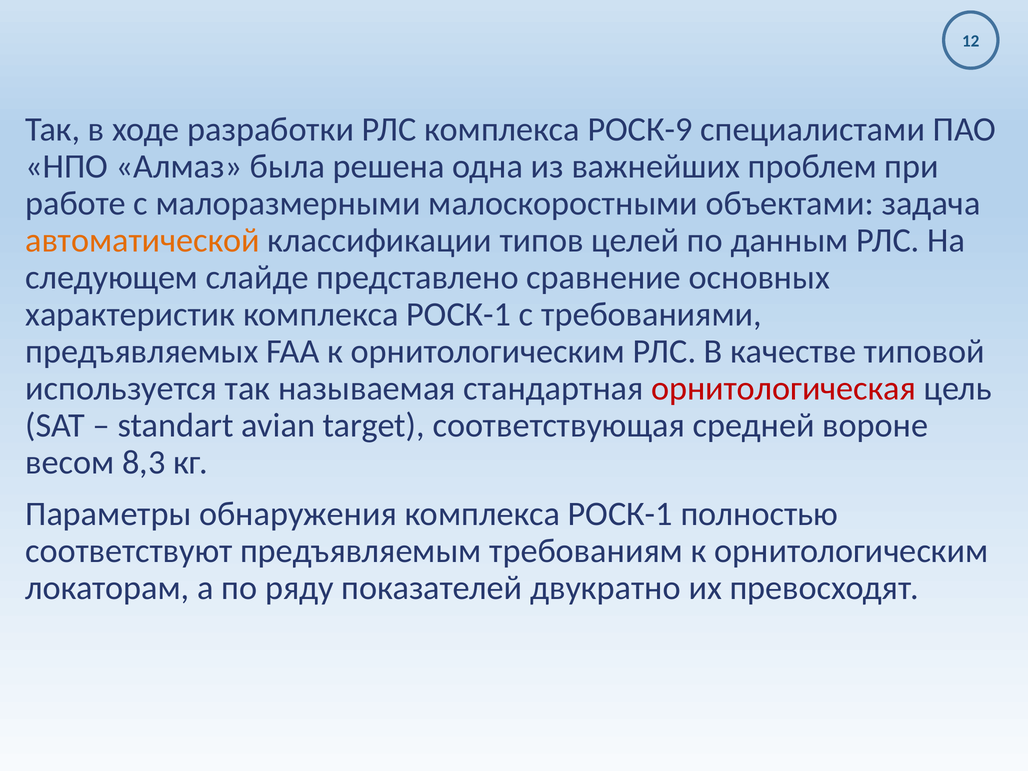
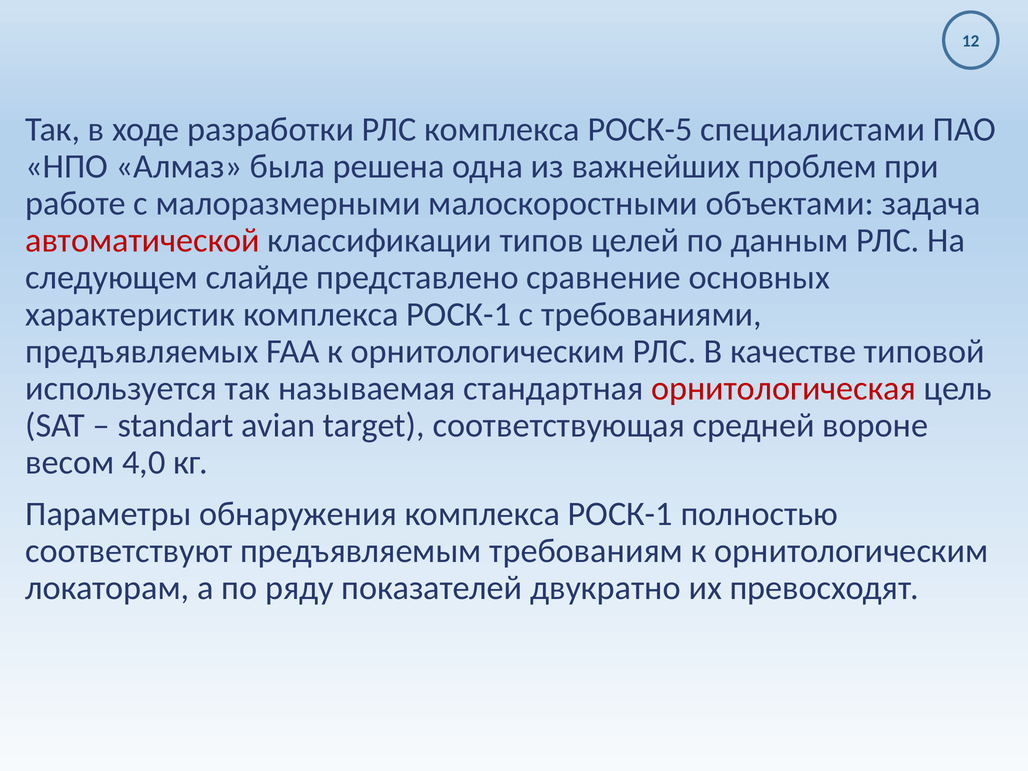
РОСК-9: РОСК-9 -> РОСК-5 (640, 130)
автоматической colour: orange -> red (143, 241)
8,3: 8,3 -> 4,0 (144, 462)
